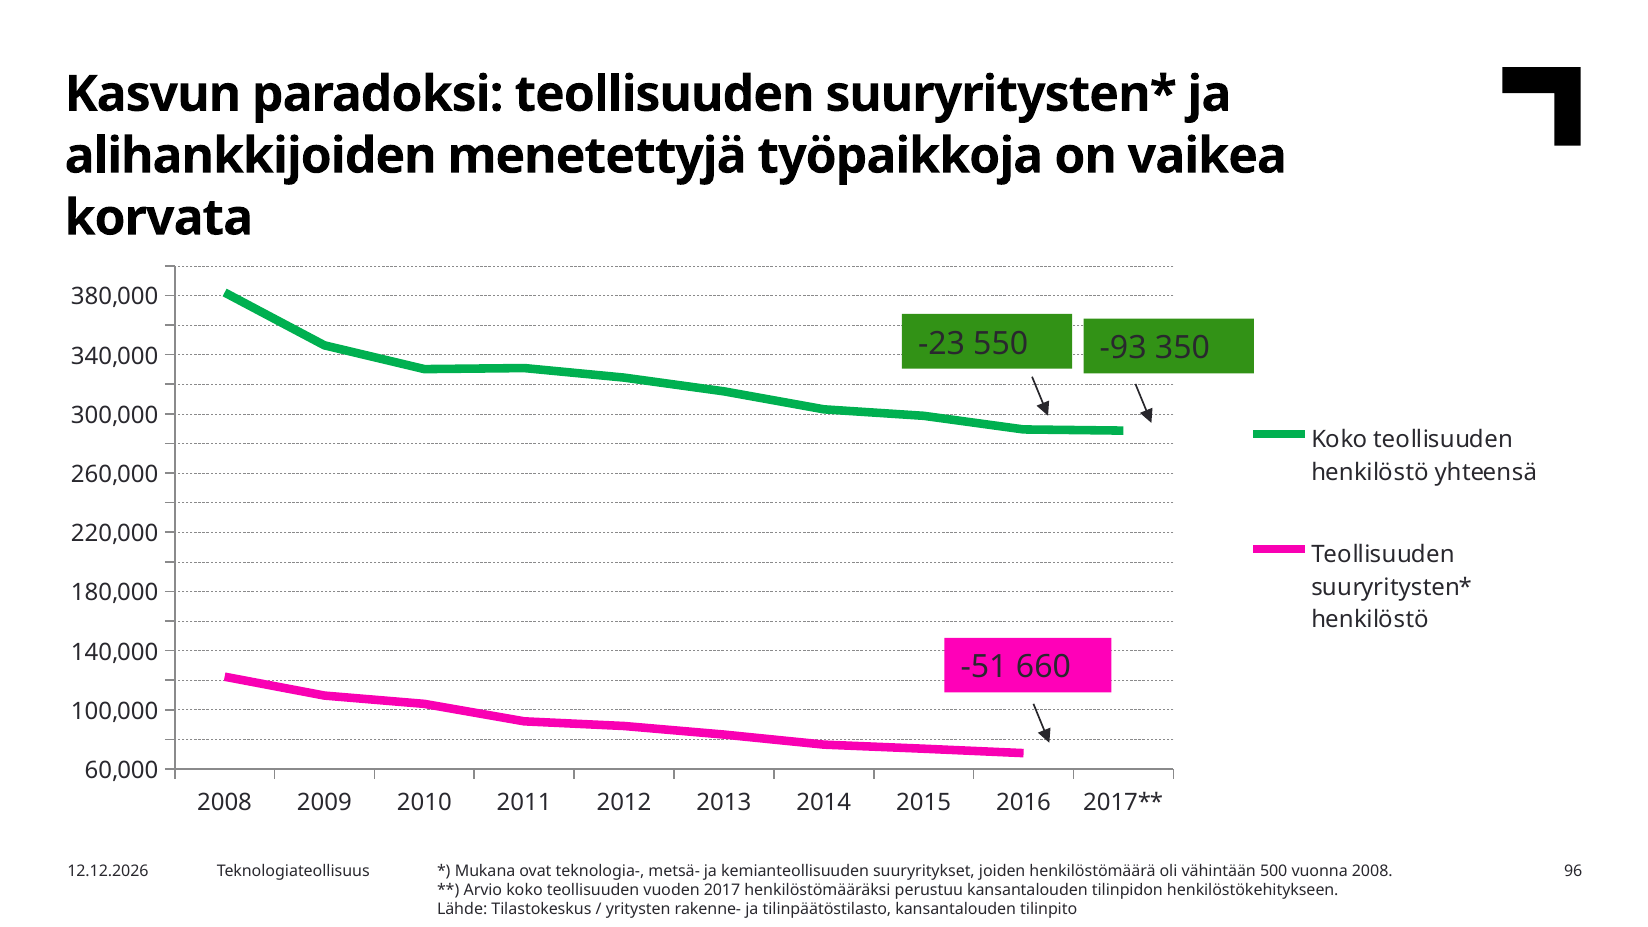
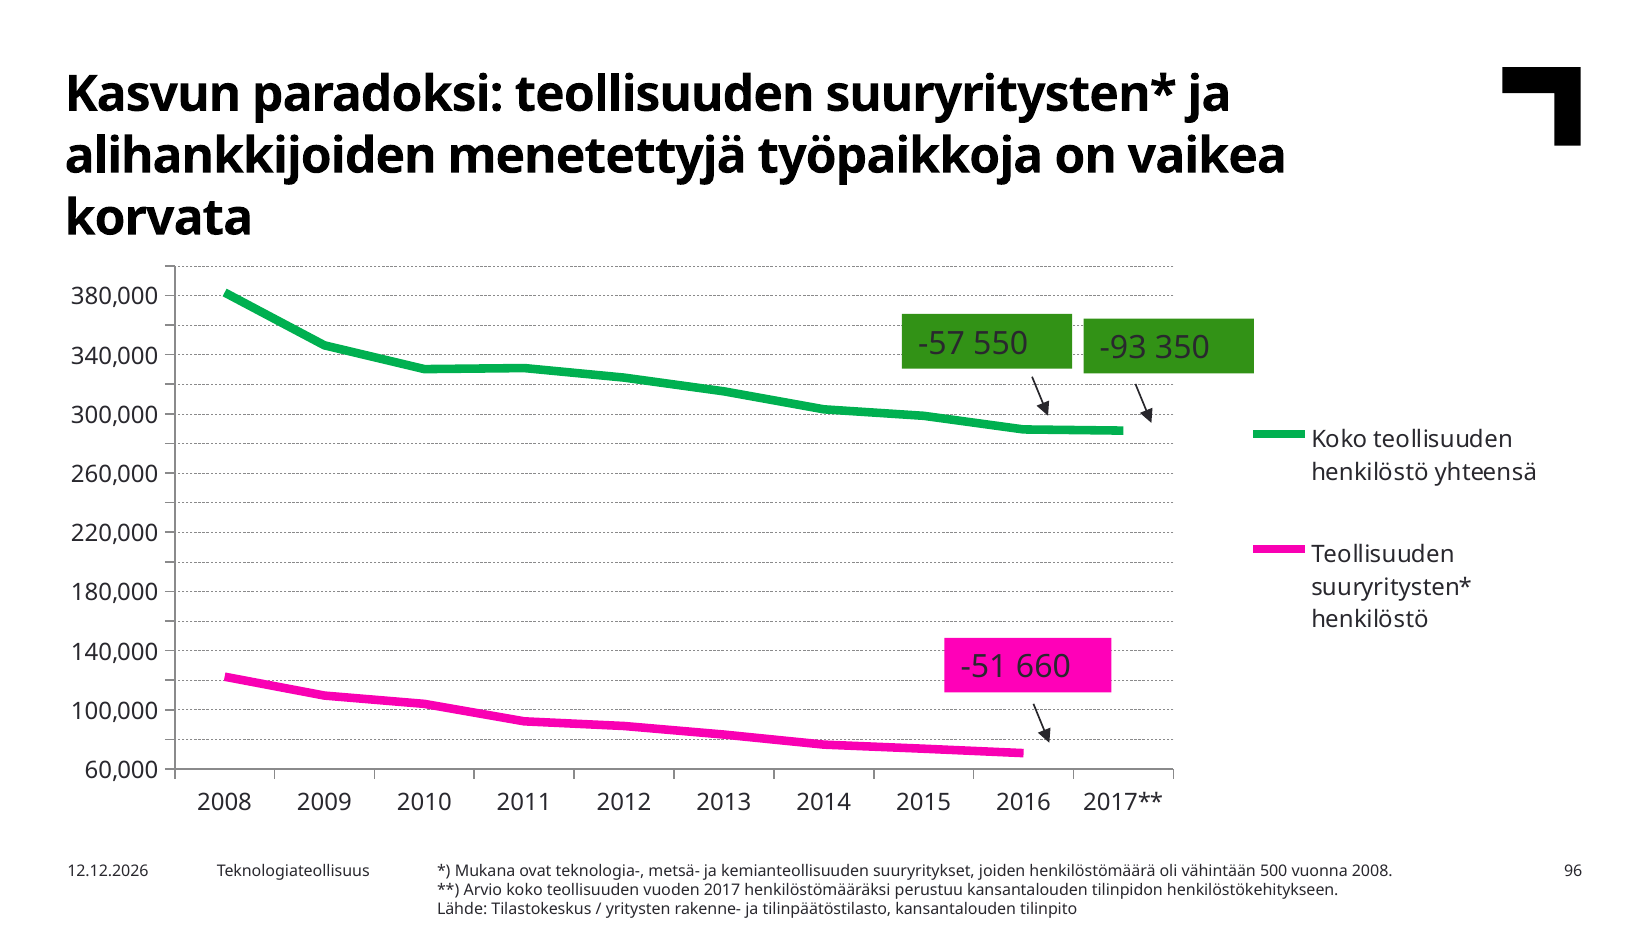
-23: -23 -> -57 (942, 343)
